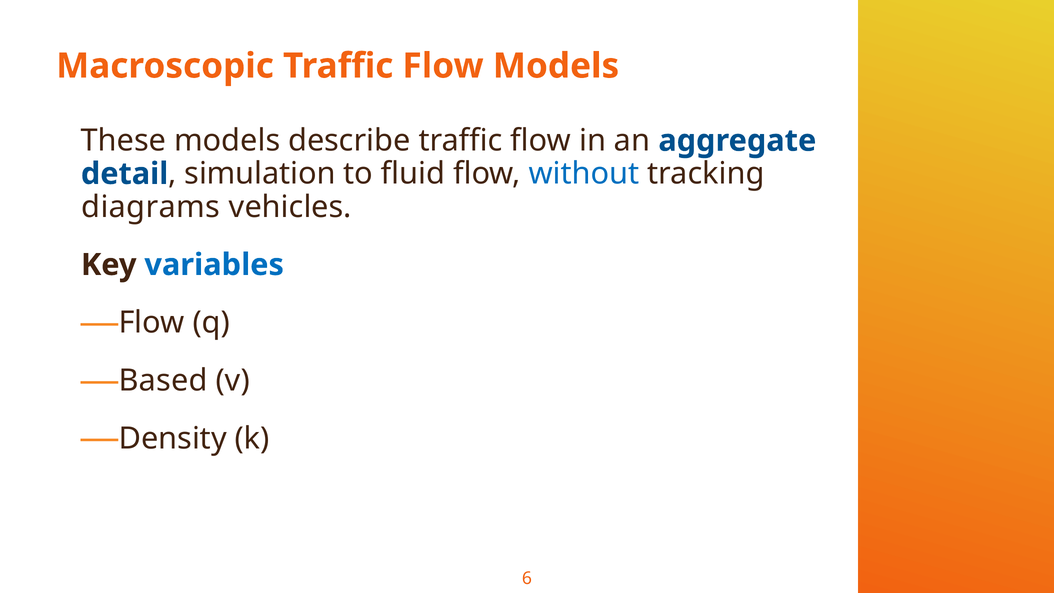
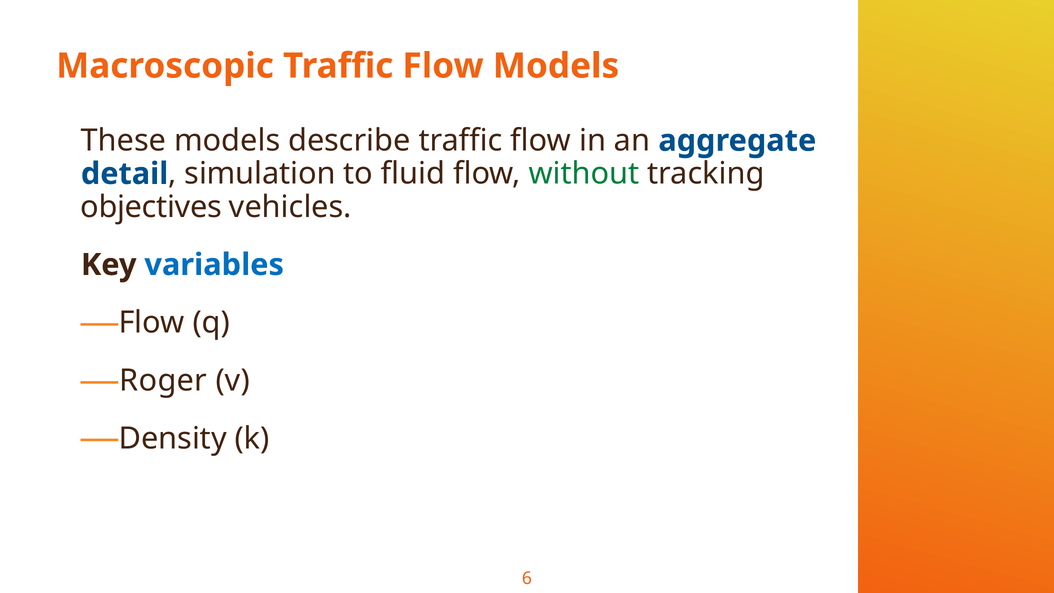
without colour: blue -> green (584, 174)
diagrams: diagrams -> objectives (151, 207)
Based: Based -> Roger (163, 380)
